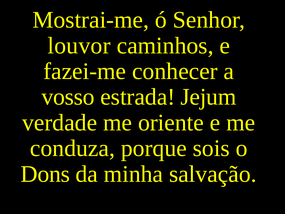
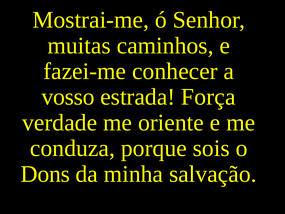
louvor: louvor -> muitas (79, 46)
Jejum: Jejum -> Força (208, 97)
